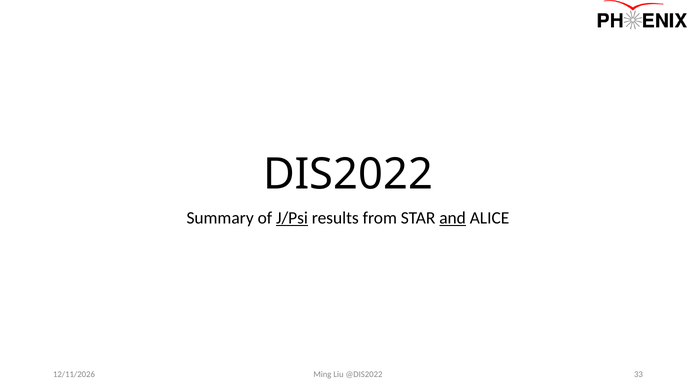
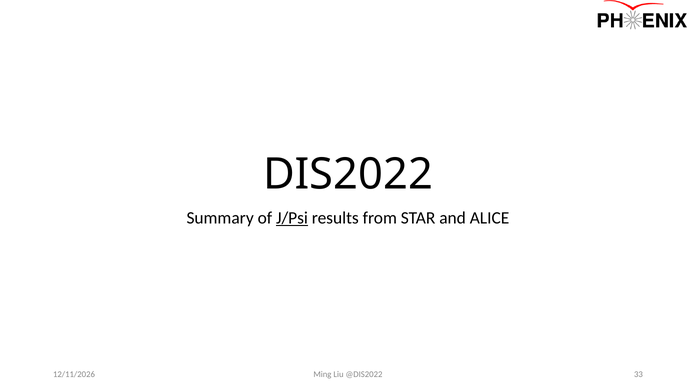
and underline: present -> none (453, 218)
